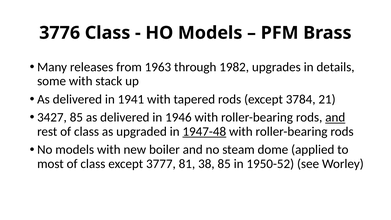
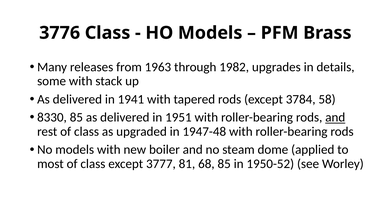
21: 21 -> 58 (327, 99)
3427: 3427 -> 8330 (52, 117)
1946: 1946 -> 1951 (178, 117)
1947-48 underline: present -> none (204, 131)
38: 38 -> 68 (206, 164)
